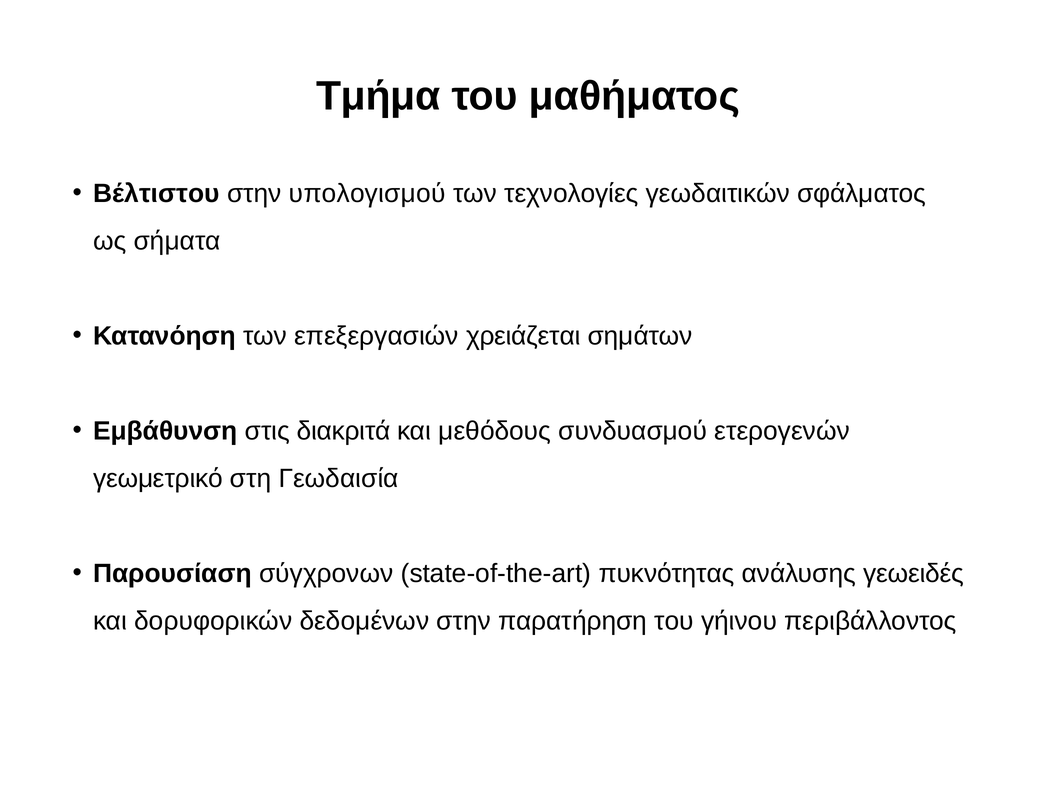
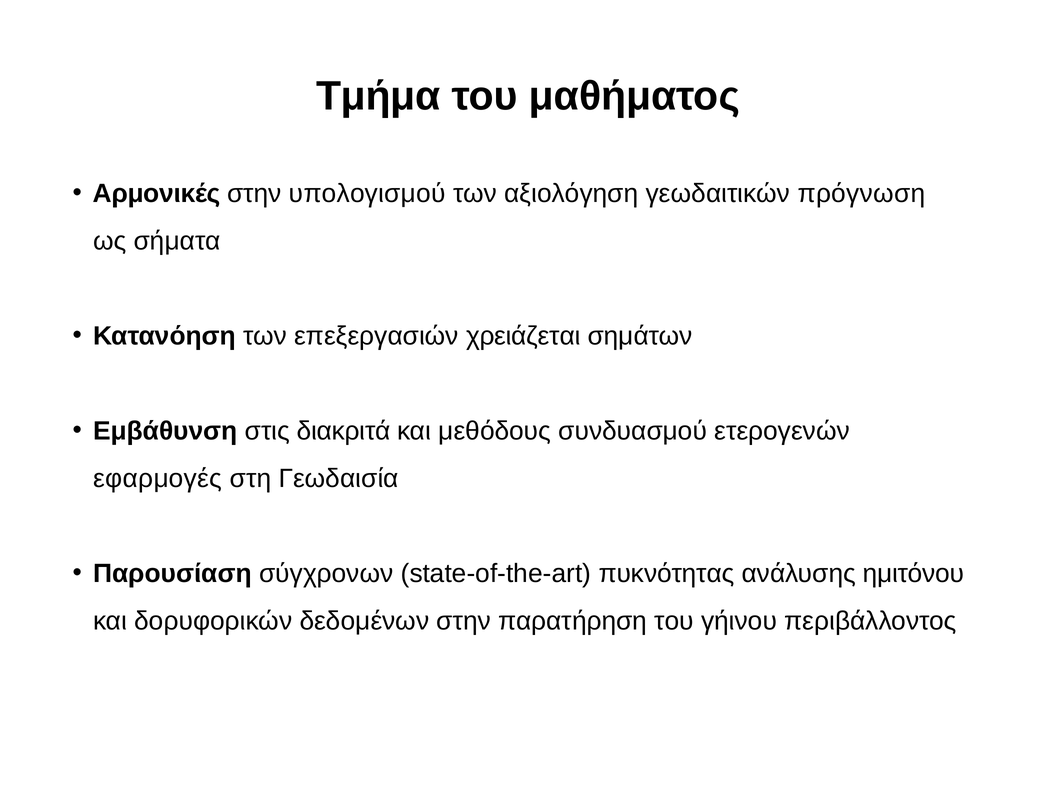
Βέλτιστου: Βέλτιστου -> Αρμονικές (157, 193)
τεχνολογίες: τεχνολογίες -> αξιολόγηση (571, 193)
σφάλματος: σφάλματος -> πρόγνωση (861, 193)
γεωμετρικό: γεωμετρικό -> εφαρμογές (158, 478)
γεωειδές: γεωειδές -> ημιτόνου (914, 573)
